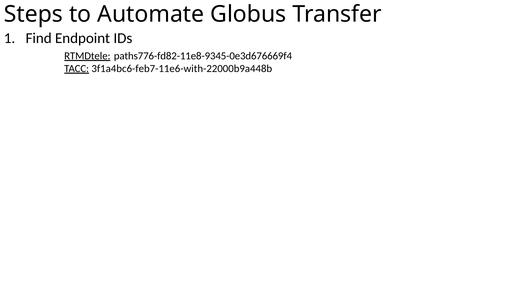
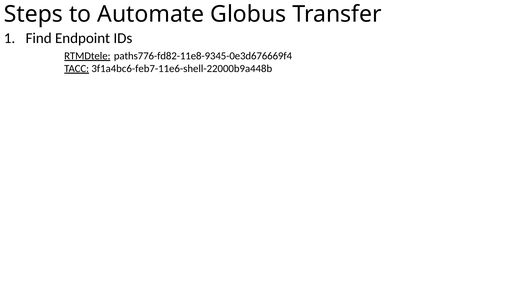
3f1a4bc6-feb7-11e6-with-22000b9a448b: 3f1a4bc6-feb7-11e6-with-22000b9a448b -> 3f1a4bc6-feb7-11e6-shell-22000b9a448b (182, 68)
